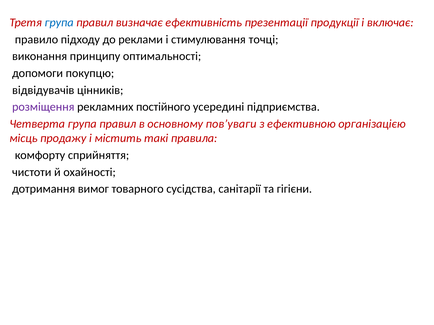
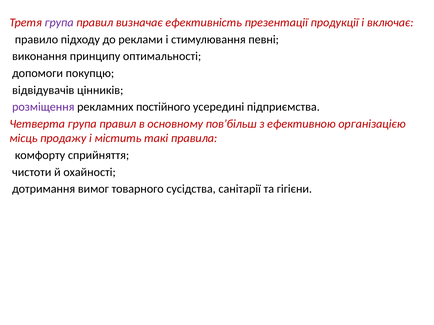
група colour: blue -> purple (59, 23)
точці: точці -> певні (264, 40)
пов’уваги: пов’уваги -> пов’більш (231, 124)
